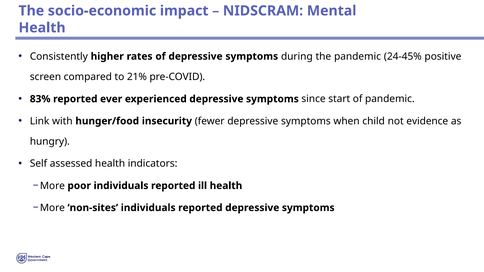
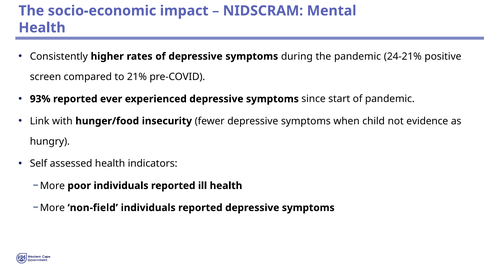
24-45%: 24-45% -> 24-21% (403, 56)
83%: 83% -> 93% (40, 99)
non-sites: non-sites -> non-field (93, 208)
